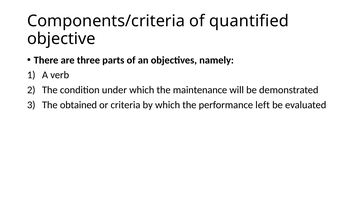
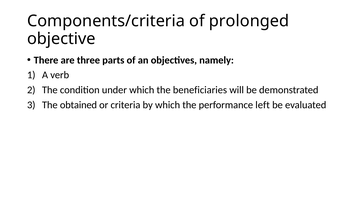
quantified: quantified -> prolonged (249, 21)
maintenance: maintenance -> beneficiaries (200, 90)
